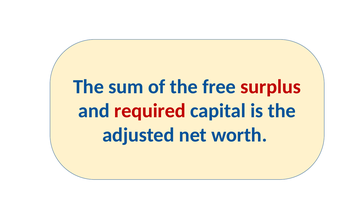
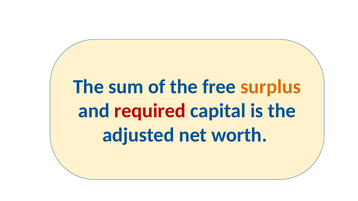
surplus colour: red -> orange (271, 87)
